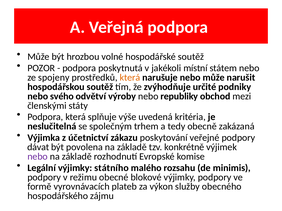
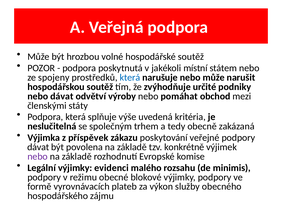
která colour: orange -> blue (130, 78)
nebo svého: svého -> dávat (62, 96)
republiky: republiky -> pomáhat (179, 96)
účetnictví: účetnictví -> příspěvek (88, 138)
státního: státního -> evidenci (112, 168)
